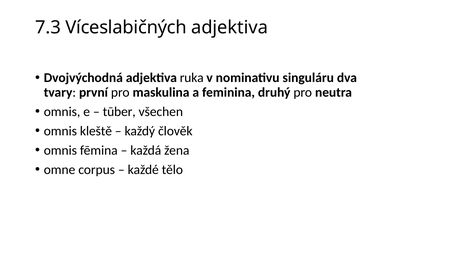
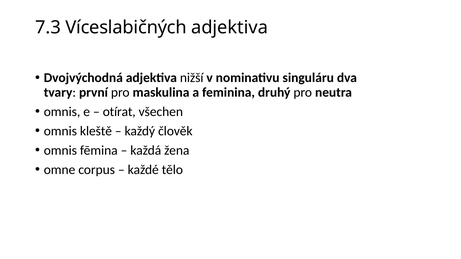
ruka: ruka -> nižší (192, 78)
tūber: tūber -> otírat (119, 112)
